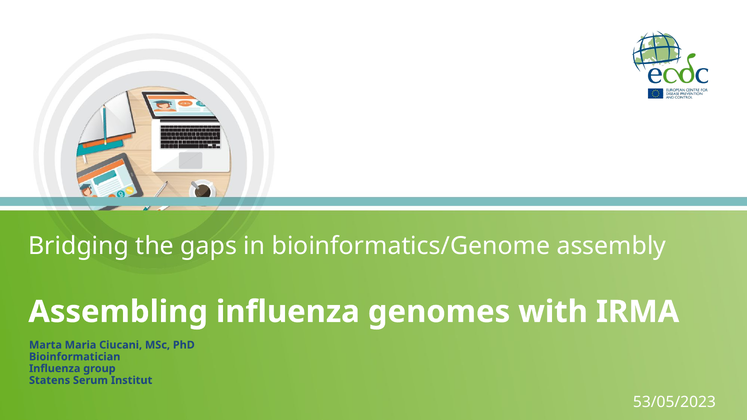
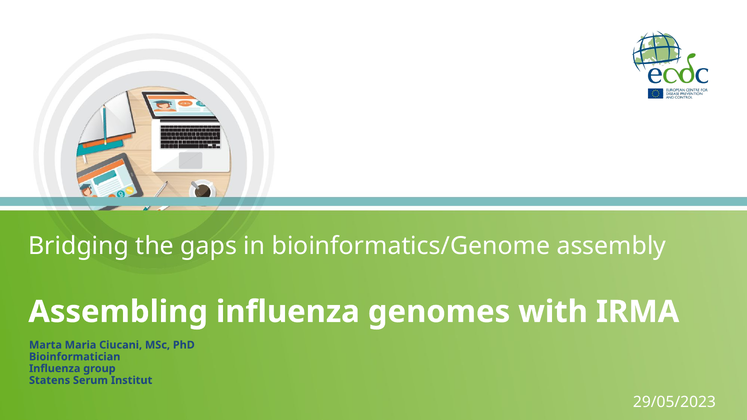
53/05/2023: 53/05/2023 -> 29/05/2023 (674, 402)
